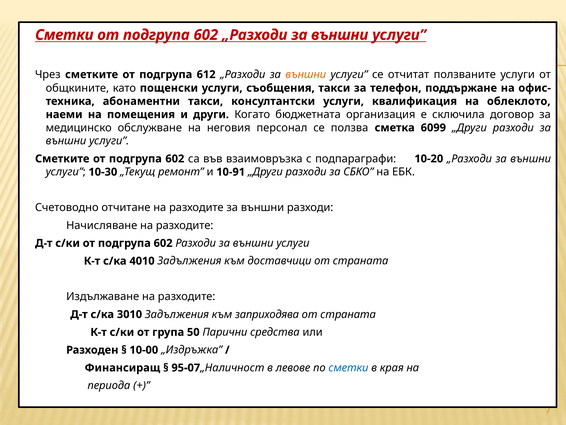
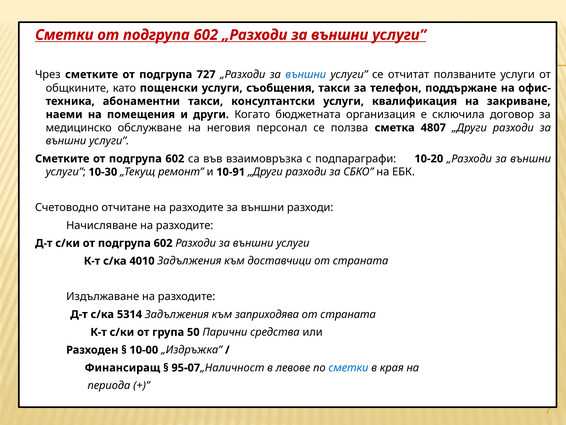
612: 612 -> 727 (206, 74)
външни colour: orange -> blue (306, 74)
облеклото: облеклото -> закриване (519, 101)
6099: 6099 -> 4807 (433, 128)
3010: 3010 -> 5314 (129, 314)
